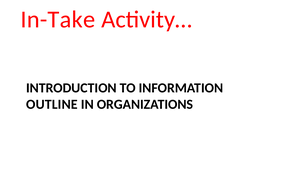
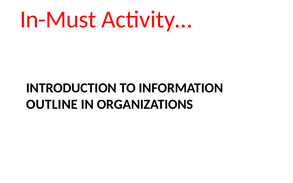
In-Take: In-Take -> In-Must (58, 20)
